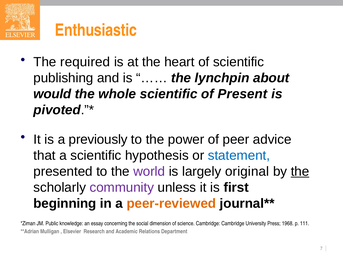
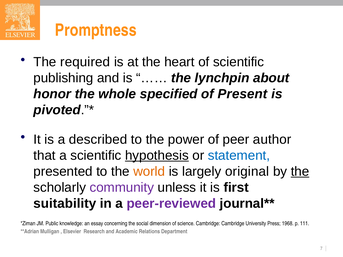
Enthusiastic: Enthusiastic -> Promptness (96, 30)
would: would -> honor (52, 94)
whole scientific: scientific -> specified (169, 94)
previously: previously -> described (98, 140)
advice: advice -> author (272, 140)
hypothesis underline: none -> present (157, 156)
world colour: purple -> orange (149, 172)
beginning: beginning -> suitability (65, 204)
peer-reviewed colour: orange -> purple (171, 204)
